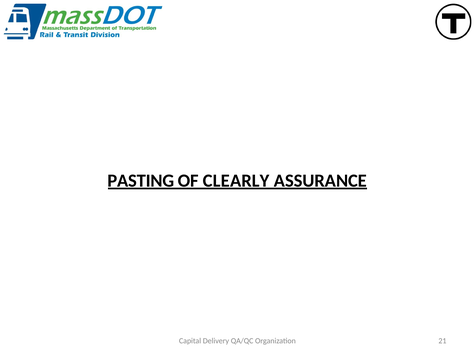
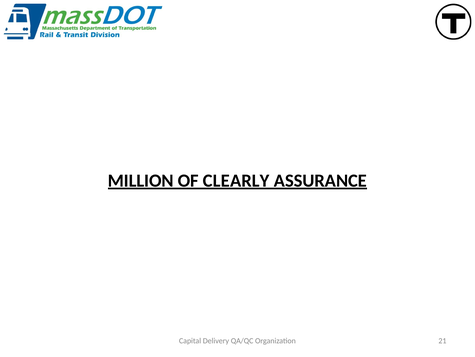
PASTING: PASTING -> MILLION (141, 180)
